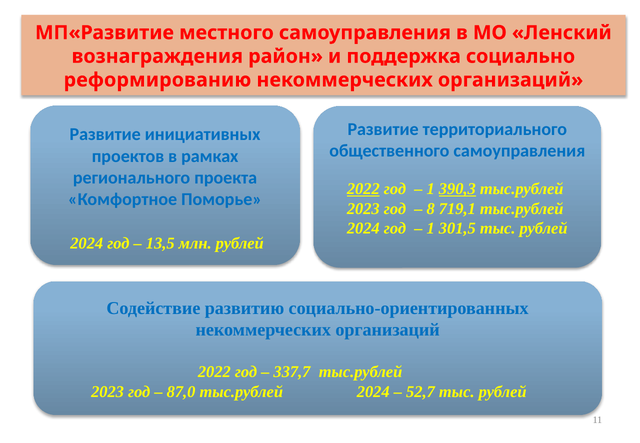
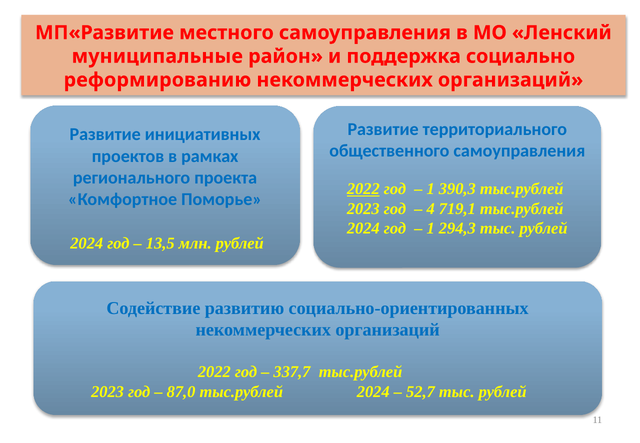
вознаграждения: вознаграждения -> муниципальные (157, 56)
390,3 underline: present -> none (457, 189)
8: 8 -> 4 (431, 209)
301,5: 301,5 -> 294,3 (457, 228)
